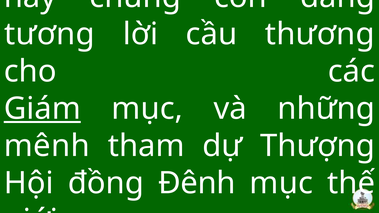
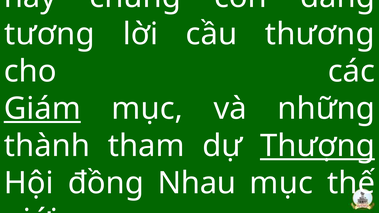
mênh: mênh -> thành (47, 146)
Thượng underline: none -> present (317, 146)
Đênh: Đênh -> Nhau (197, 183)
